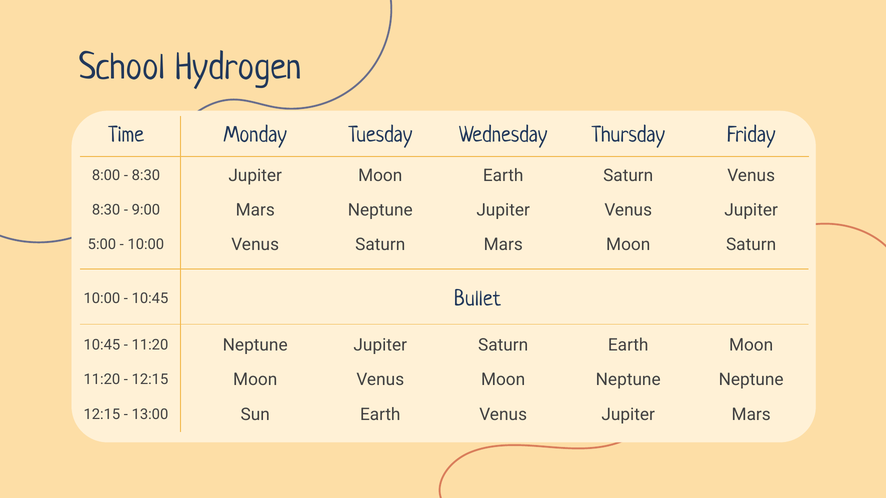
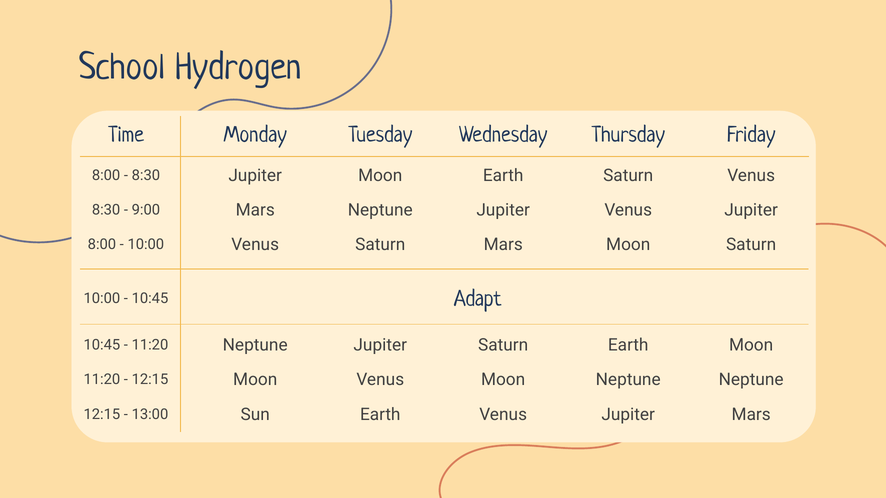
5:00: 5:00 -> 8:00 (102, 245)
Bullet: Bullet -> Adapt (478, 299)
